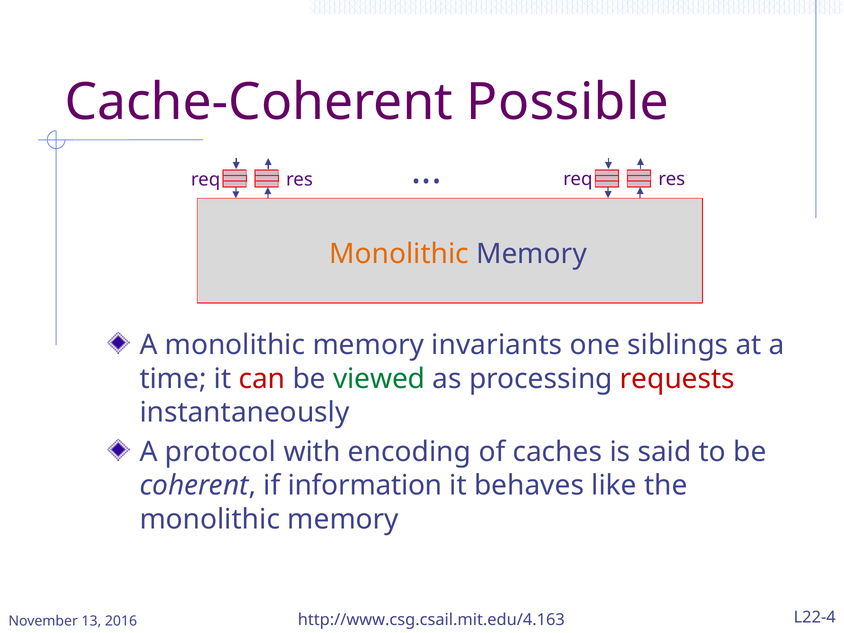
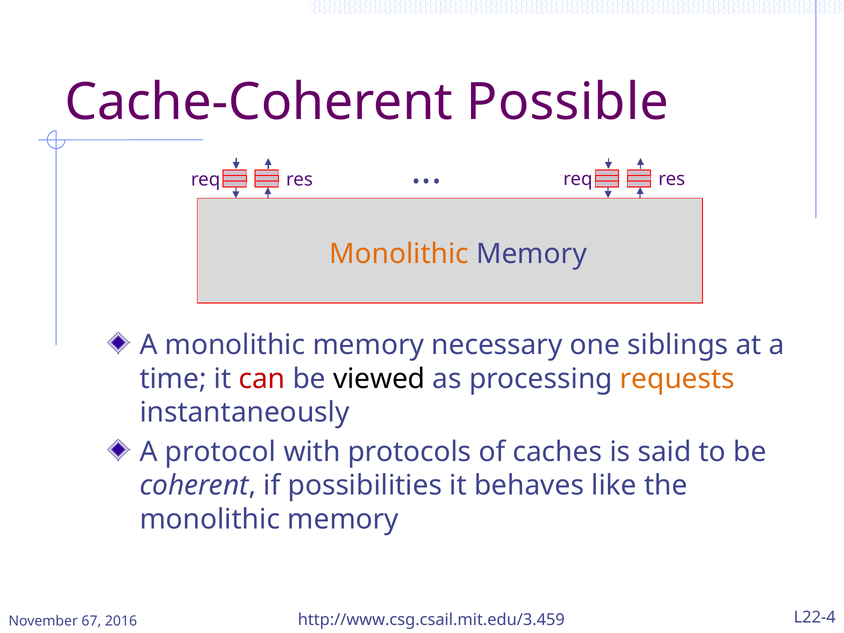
invariants: invariants -> necessary (497, 345)
viewed colour: green -> black (379, 379)
requests colour: red -> orange (677, 379)
encoding: encoding -> protocols (410, 452)
information: information -> possibilities (365, 486)
http://www.csg.csail.mit.edu/4.163: http://www.csg.csail.mit.edu/4.163 -> http://www.csg.csail.mit.edu/3.459 (431, 620)
13: 13 -> 67 (91, 621)
